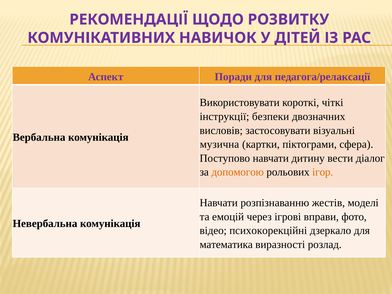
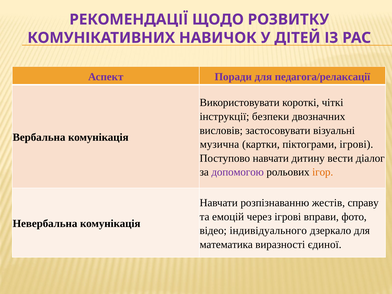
піктограми сфера: сфера -> ігрові (356, 144)
допомогою colour: orange -> purple (238, 172)
моделі: моделі -> справу (363, 203)
психокорекційні: психокорекційні -> індивідуального (268, 231)
розлад: розлад -> єдиної (325, 244)
